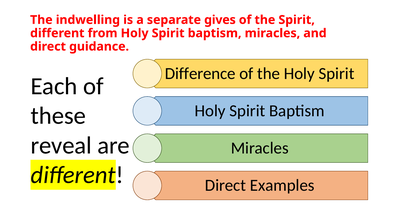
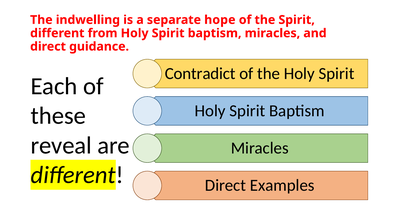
gives: gives -> hope (220, 20)
Difference: Difference -> Contradict (200, 74)
